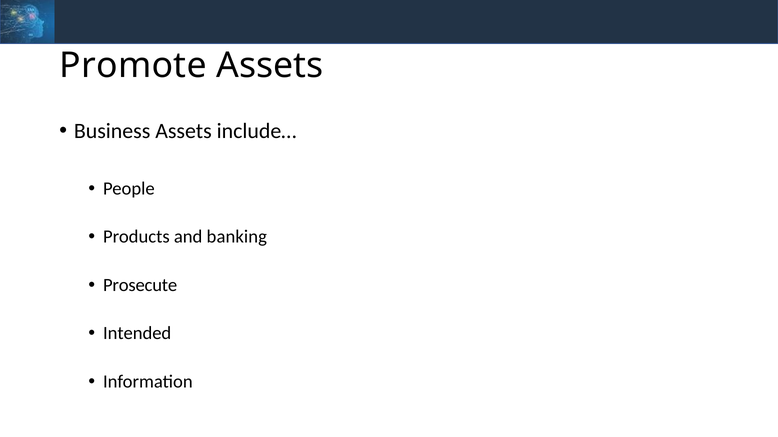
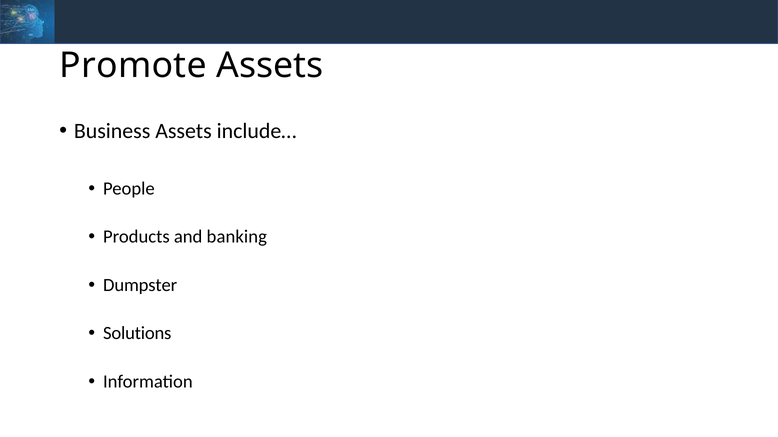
Prosecute: Prosecute -> Dumpster (140, 285)
Intended: Intended -> Solutions (137, 334)
